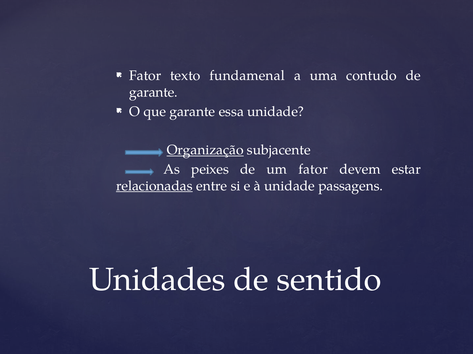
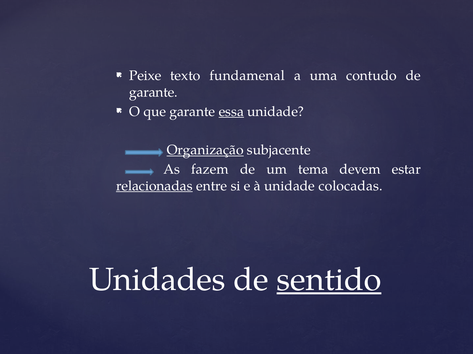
Fator: Fator -> Peixe (145, 76)
essa underline: none -> present (231, 112)
peixes: peixes -> fazem (210, 170)
um fator: fator -> tema (313, 170)
passagens: passagens -> colocadas (351, 186)
sentido underline: none -> present (329, 280)
